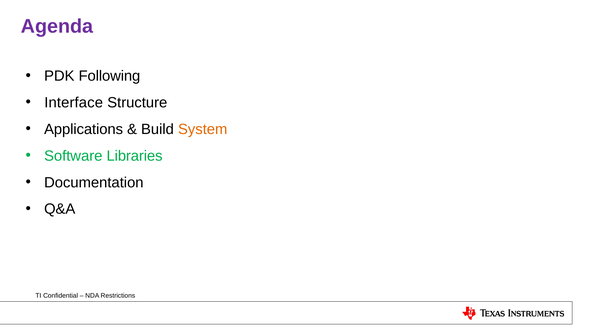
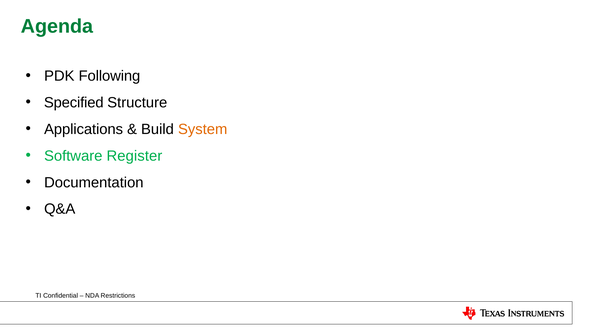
Agenda colour: purple -> green (57, 26)
Interface: Interface -> Specified (74, 103)
Libraries: Libraries -> Register (134, 156)
